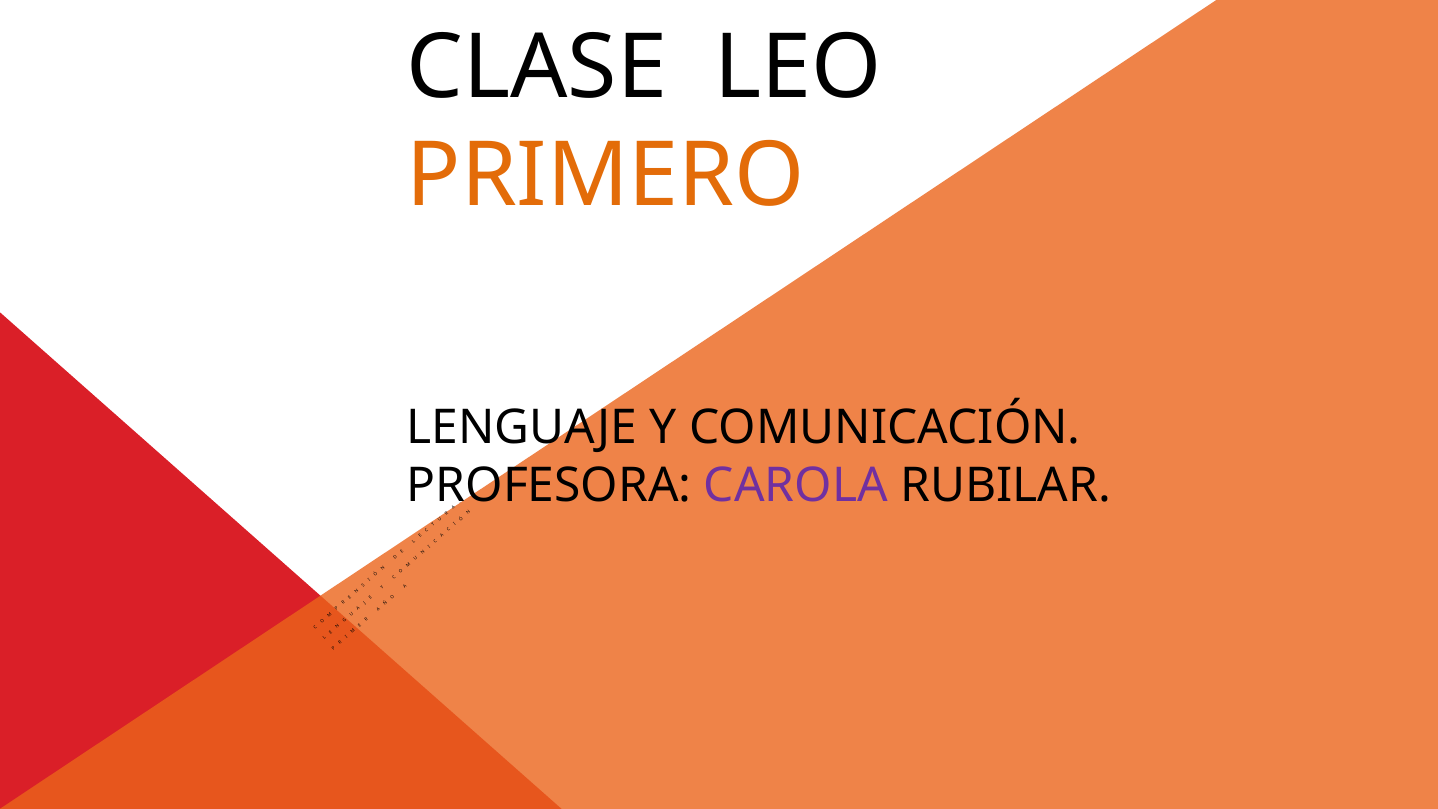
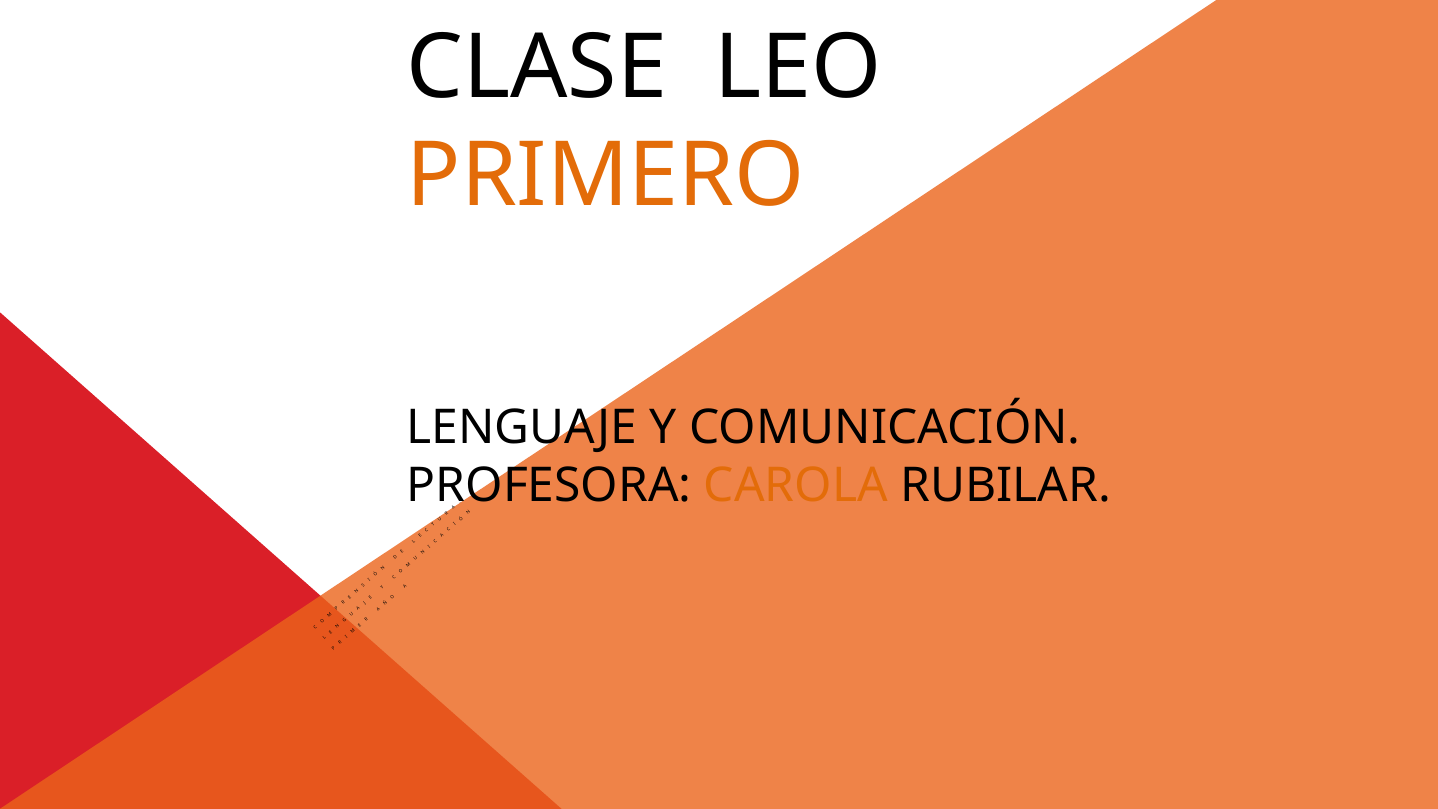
CAROLA colour: purple -> orange (796, 485)
